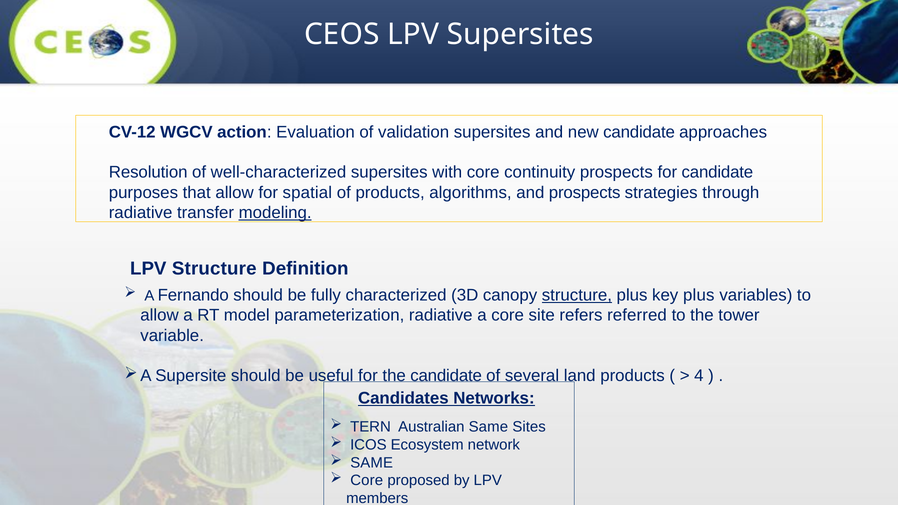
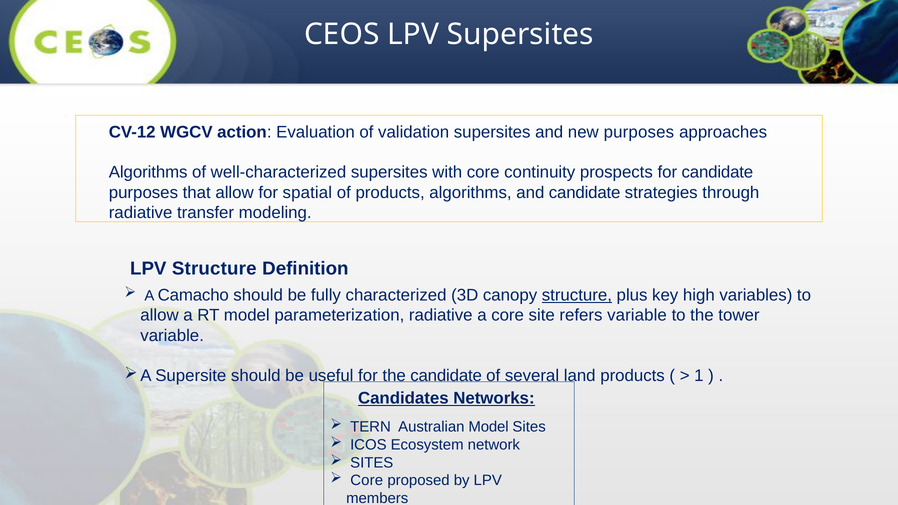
new candidate: candidate -> purposes (639, 132)
Resolution: Resolution -> Algorithms (148, 172)
and prospects: prospects -> candidate (585, 193)
modeling underline: present -> none (275, 213)
Fernando: Fernando -> Camacho (193, 295)
key plus: plus -> high (699, 295)
refers referred: referred -> variable (637, 315)
4: 4 -> 1 (699, 376)
Australian Same: Same -> Model (489, 427)
SAME: SAME -> SITES (372, 463)
